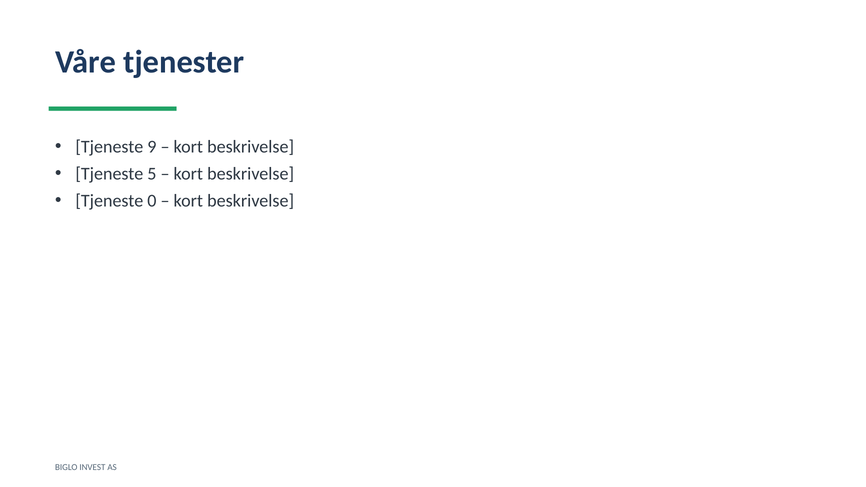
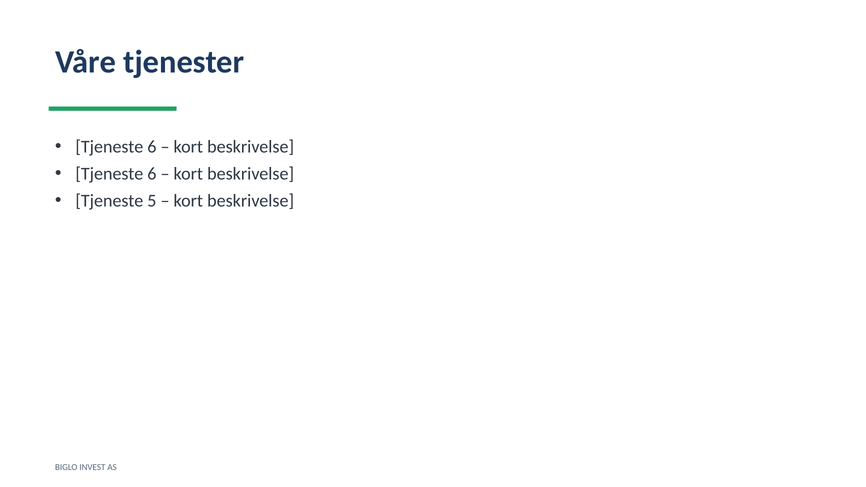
9: 9 -> 6 (152, 147)
5: 5 -> 6 (152, 174)
0: 0 -> 5 (152, 201)
